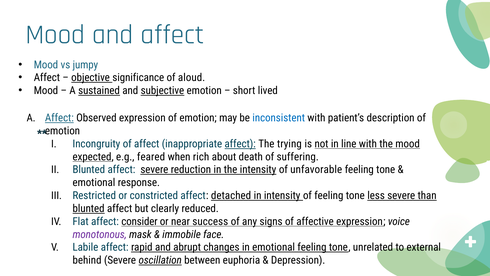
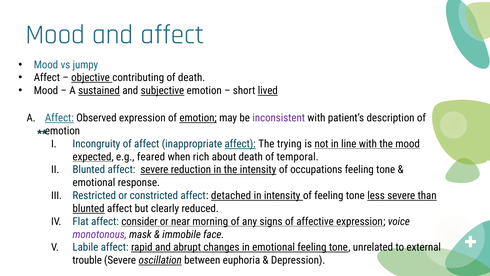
significance: significance -> contributing (138, 78)
of aloud: aloud -> death (192, 78)
lived underline: none -> present (268, 91)
emotion underline: none -> present (198, 118)
inconsistent colour: blue -> purple (279, 118)
suffering: suffering -> temporal (298, 157)
unfavorable: unfavorable -> occupations (316, 170)
success: success -> morning (210, 221)
behind: behind -> trouble (87, 260)
